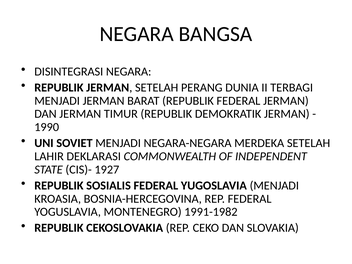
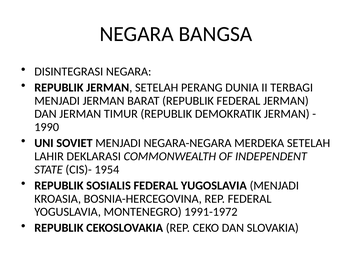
1927: 1927 -> 1954 (107, 170)
1991-1982: 1991-1982 -> 1991-1972 (211, 212)
